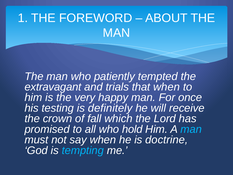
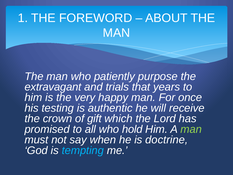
tempted: tempted -> purpose (158, 76)
that when: when -> years (167, 87)
definitely: definitely -> authentic (110, 108)
fall: fall -> gift (94, 119)
man colour: light blue -> light green (191, 129)
